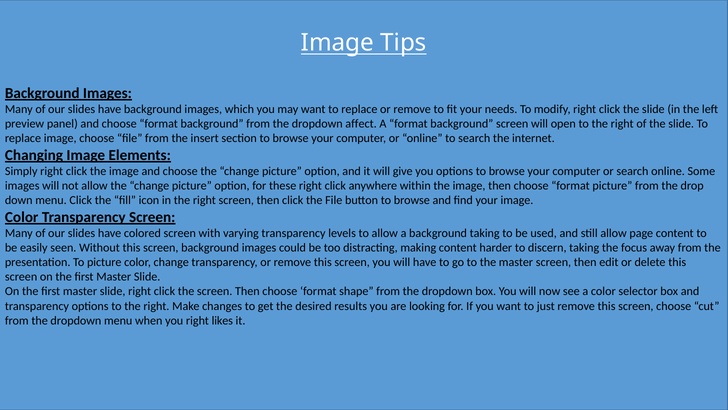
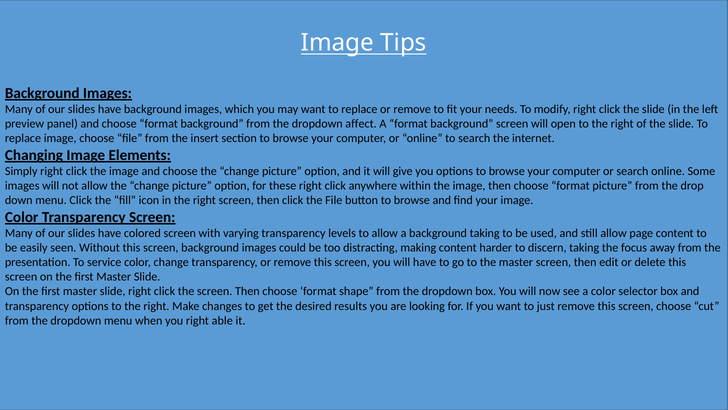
To picture: picture -> service (104, 262)
likes: likes -> able (222, 320)
